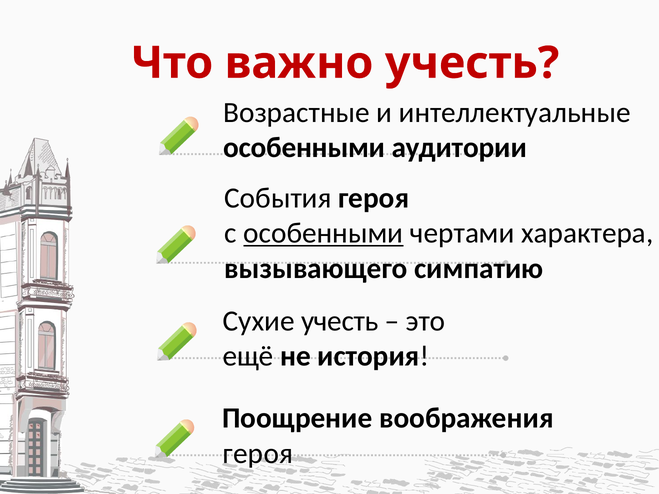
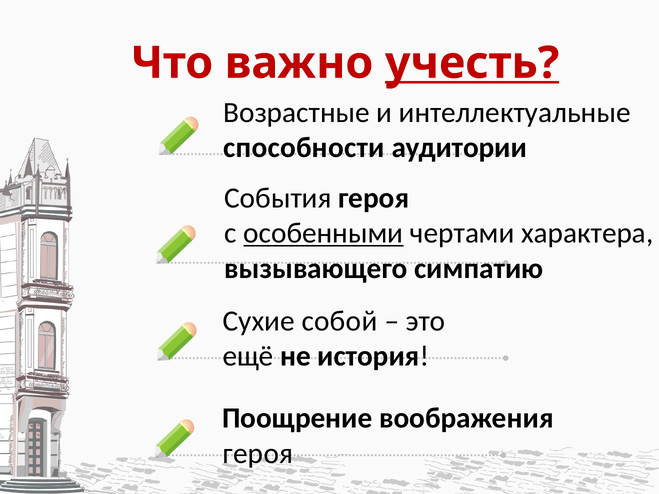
учесть underline: none -> present (472, 63)
особенными: особенными -> способности (304, 148)
Сухие учесть: учесть -> собой (339, 321)
